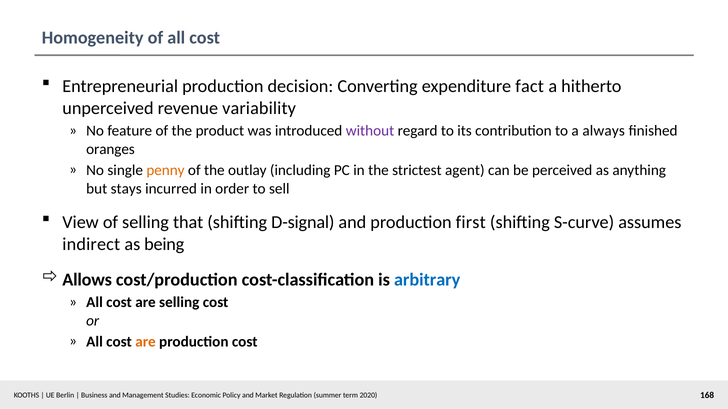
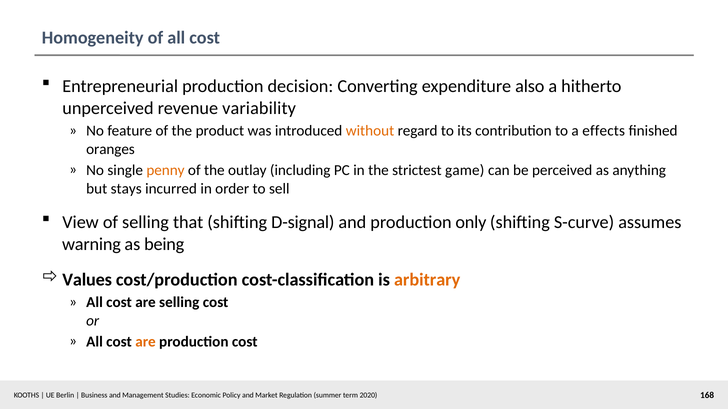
fact: fact -> also (530, 86)
without colour: purple -> orange (370, 131)
always: always -> effects (604, 131)
agent: agent -> game (465, 171)
first: first -> only (471, 223)
indirect: indirect -> warning (91, 244)
Allows: Allows -> Values (87, 280)
arbitrary colour: blue -> orange (427, 280)
